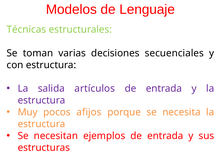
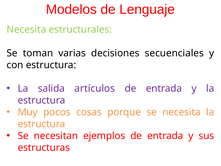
Técnicas: Técnicas -> Necesita (26, 29)
afijos: afijos -> cosas (89, 112)
